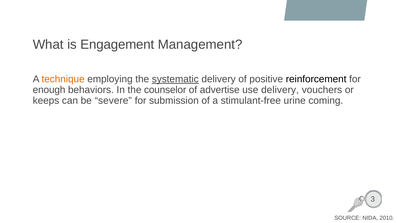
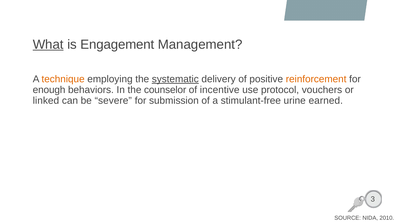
What underline: none -> present (48, 45)
reinforcement colour: black -> orange (316, 79)
advertise: advertise -> incentive (220, 90)
use delivery: delivery -> protocol (280, 90)
keeps: keeps -> linked (46, 101)
coming: coming -> earned (326, 101)
